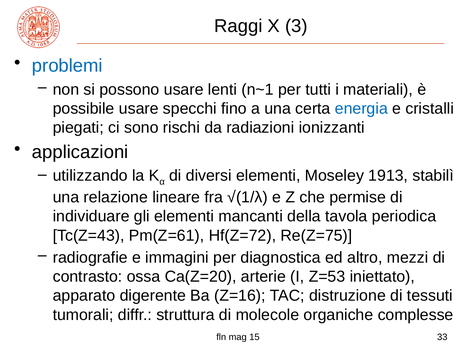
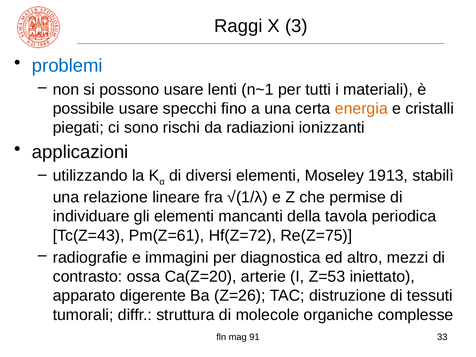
energia colour: blue -> orange (361, 109)
Z=16: Z=16 -> Z=26 (240, 296)
15: 15 -> 91 (254, 337)
